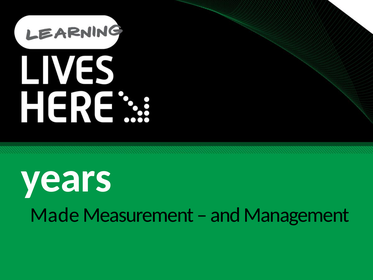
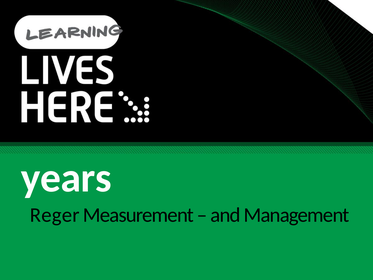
Made: Made -> Reger (55, 215)
